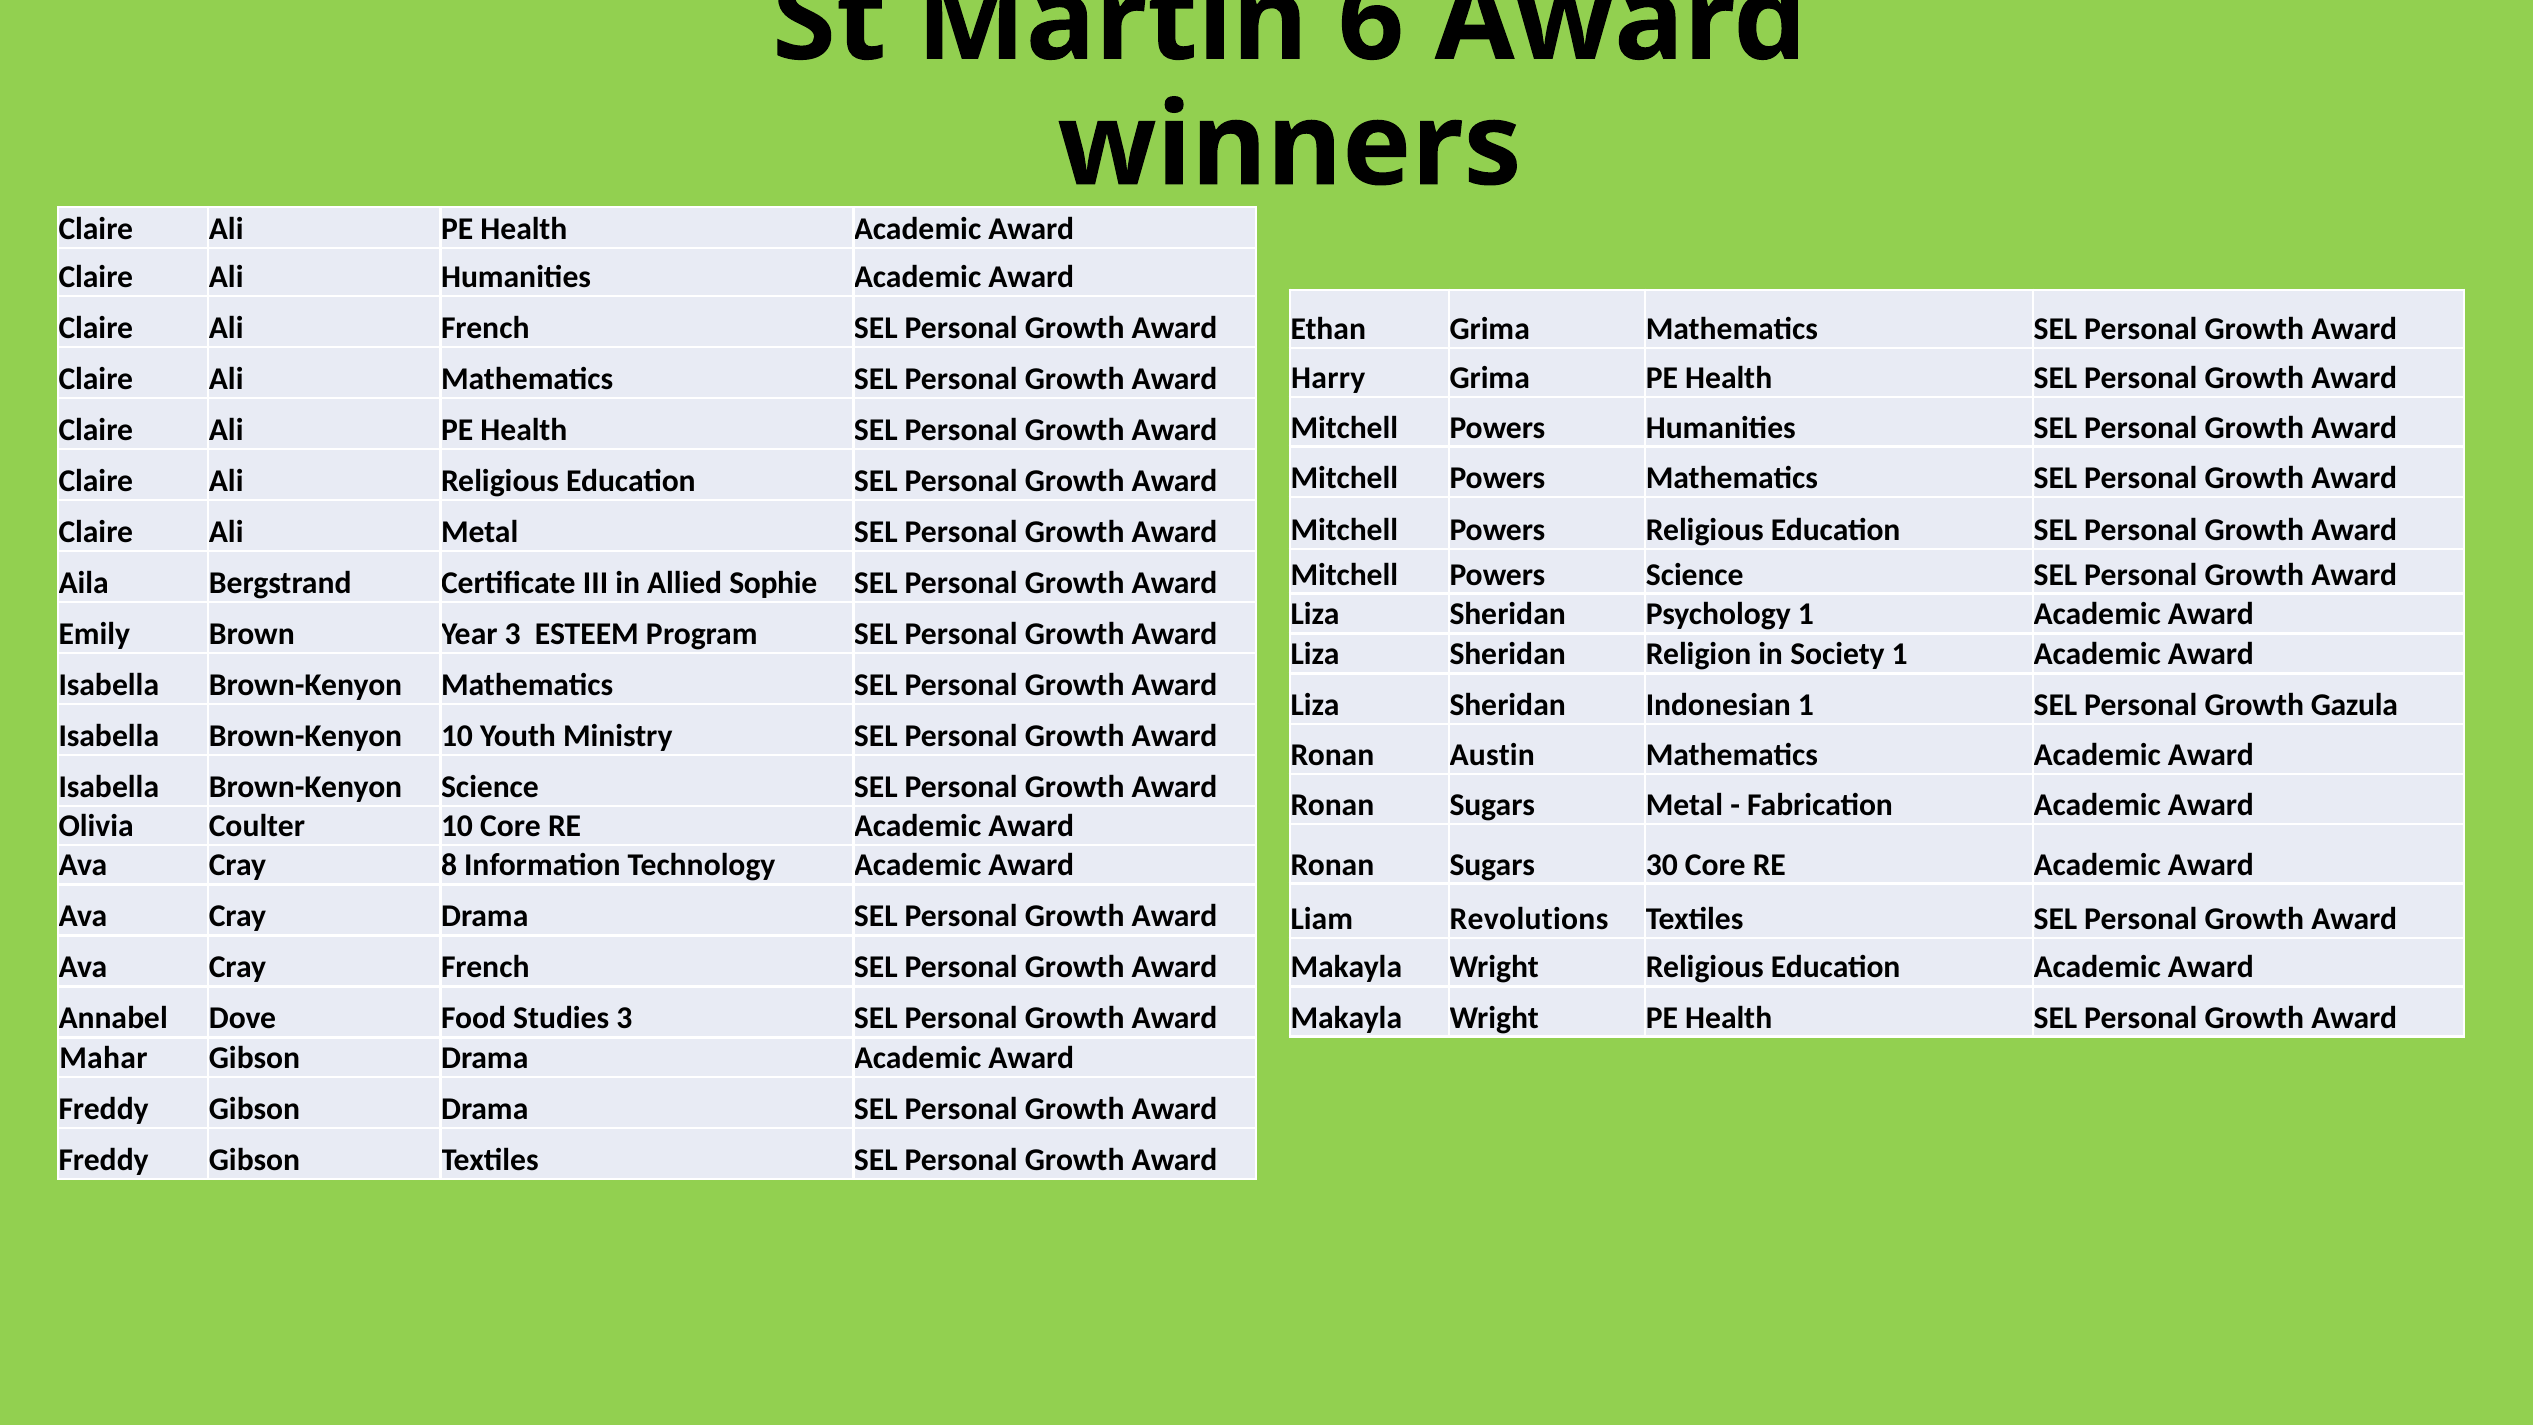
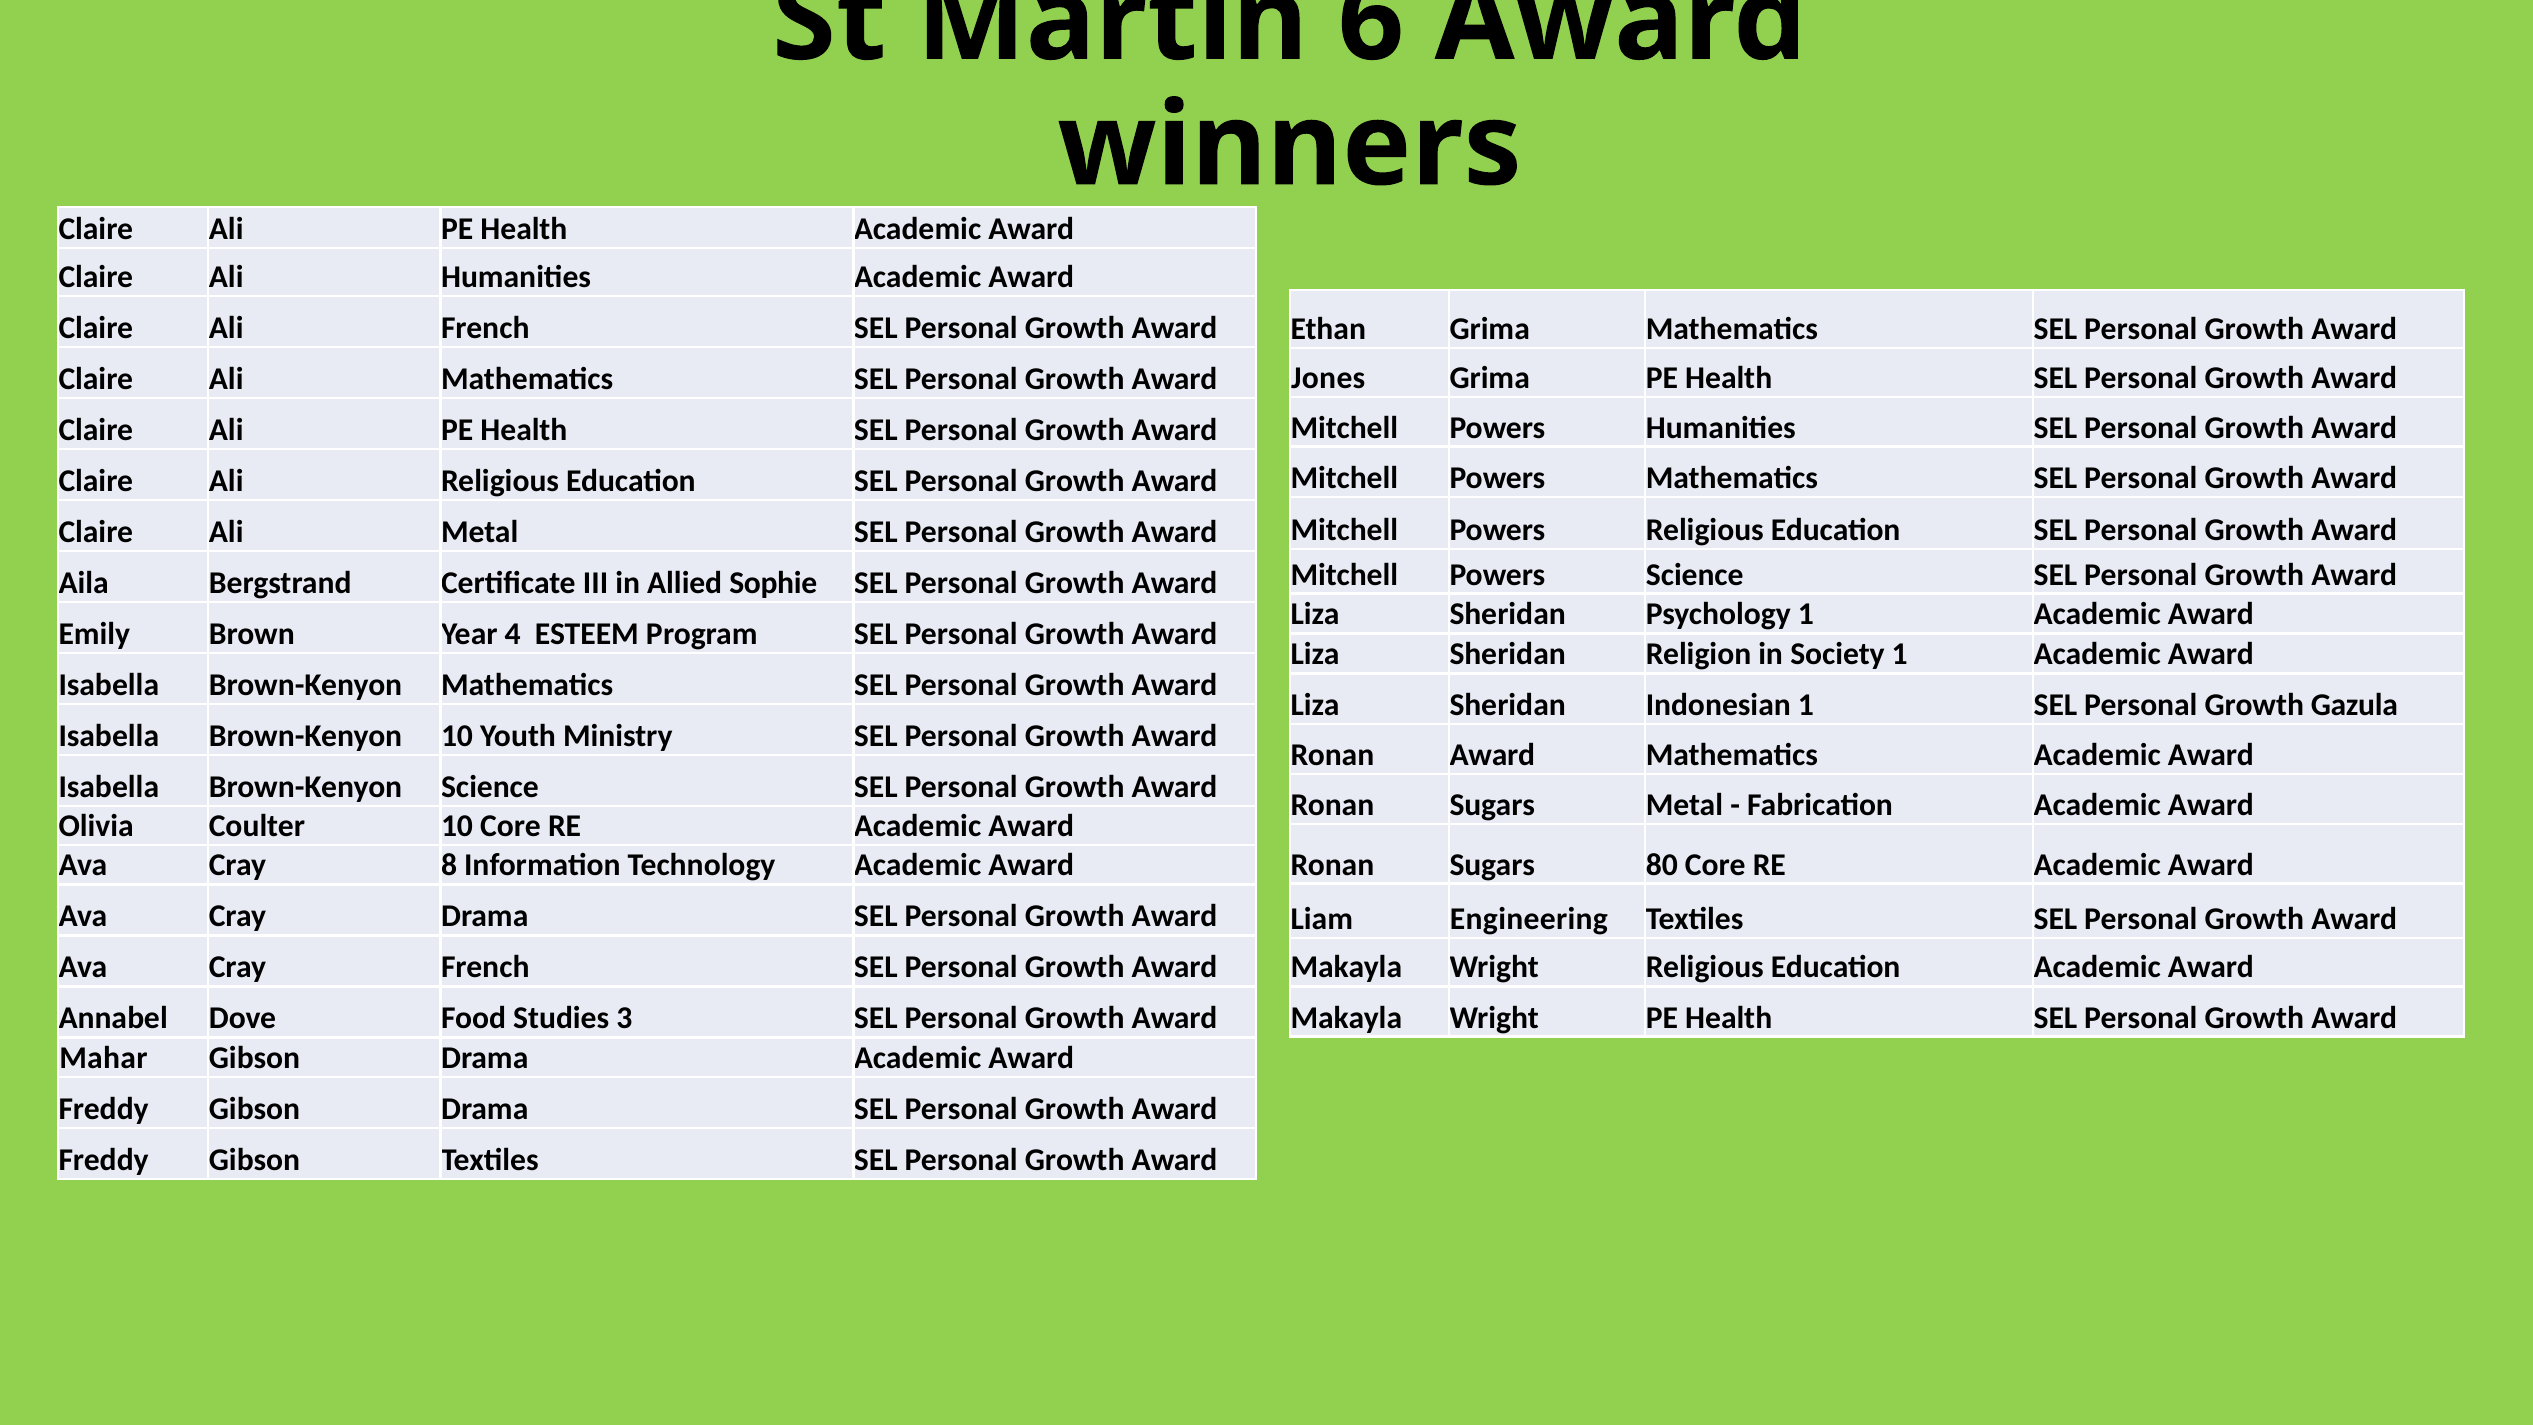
Harry: Harry -> Jones (1328, 378)
Year 3: 3 -> 4 (513, 634)
Ronan Austin: Austin -> Award (1492, 755)
30: 30 -> 80 (1662, 864)
Revolutions: Revolutions -> Engineering (1529, 919)
